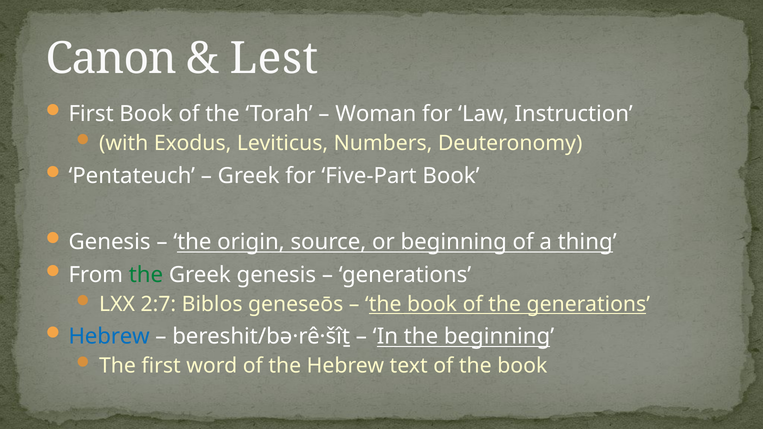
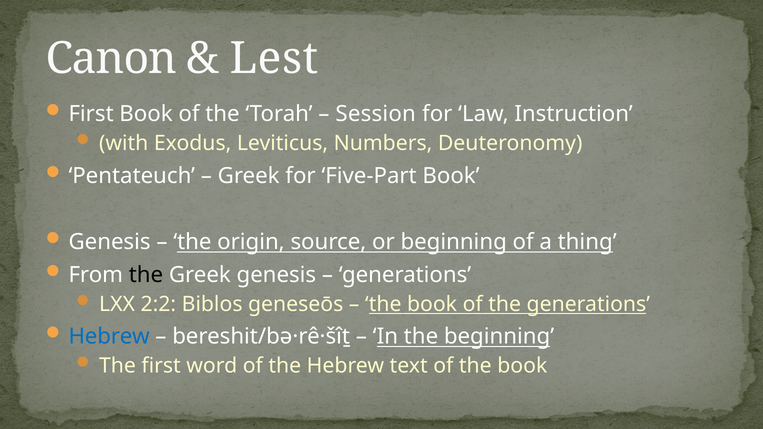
Woman: Woman -> Session (376, 114)
the colour: green -> black (146, 275)
2:7: 2:7 -> 2:2 (158, 304)
